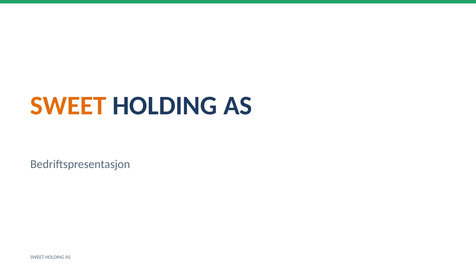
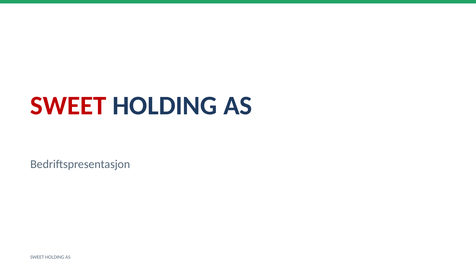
SWEET colour: orange -> red (68, 106)
